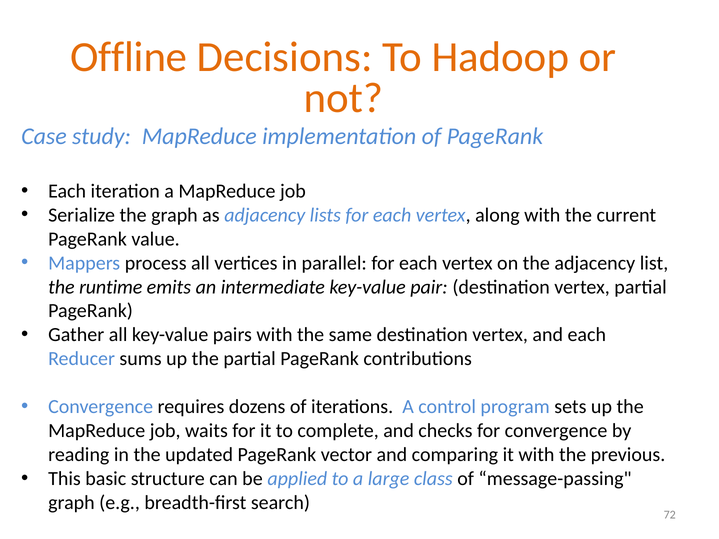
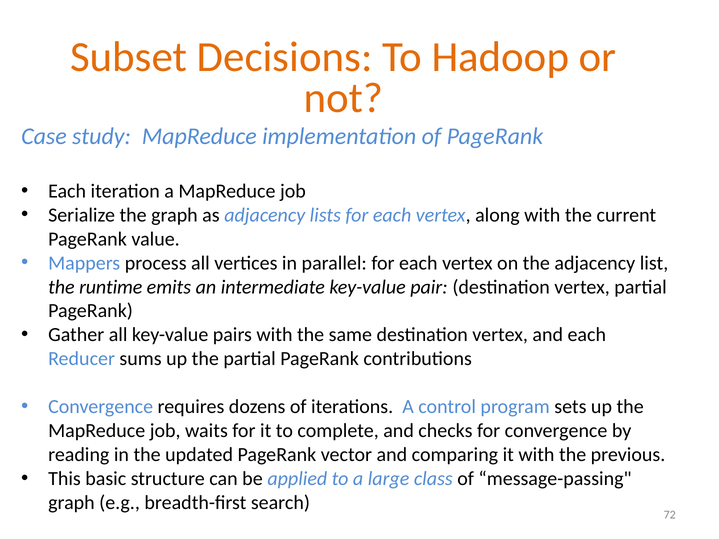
Offline: Offline -> Subset (129, 57)
